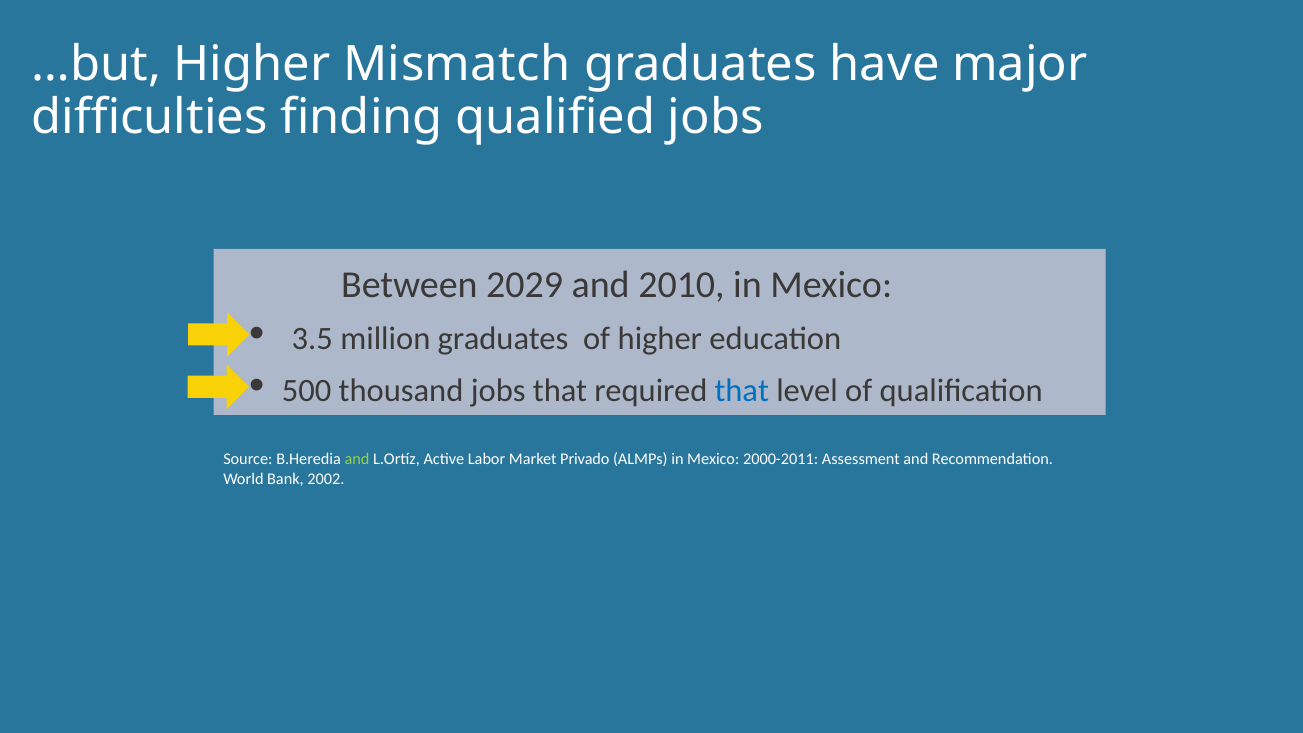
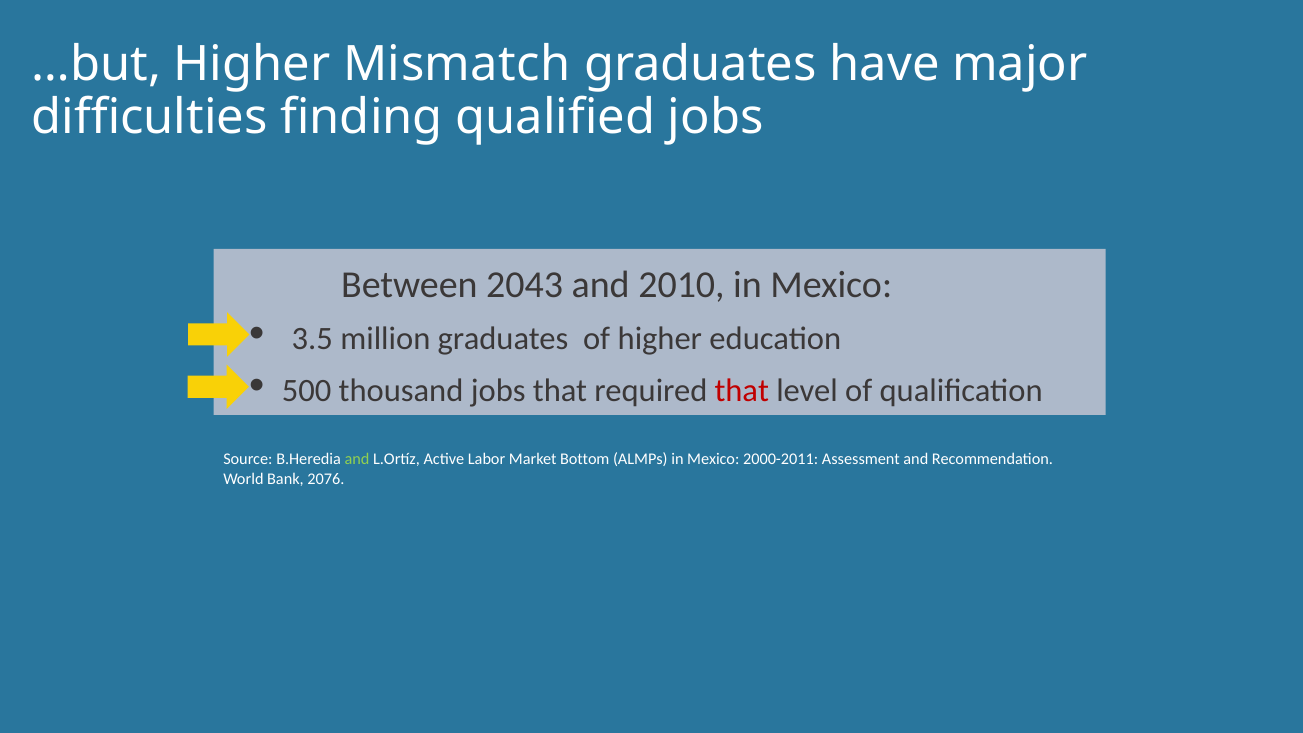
2029: 2029 -> 2043 (525, 285)
that colour: blue -> red (742, 391)
Privado: Privado -> Bottom (585, 459)
2002: 2002 -> 2076 (326, 479)
